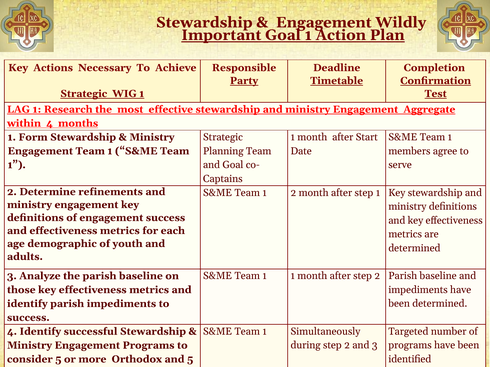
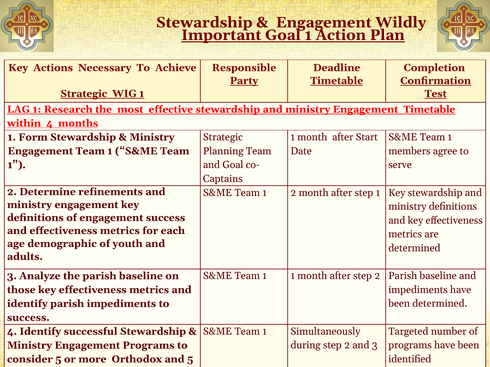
Engagement Aggregate: Aggregate -> Timetable (429, 110)
